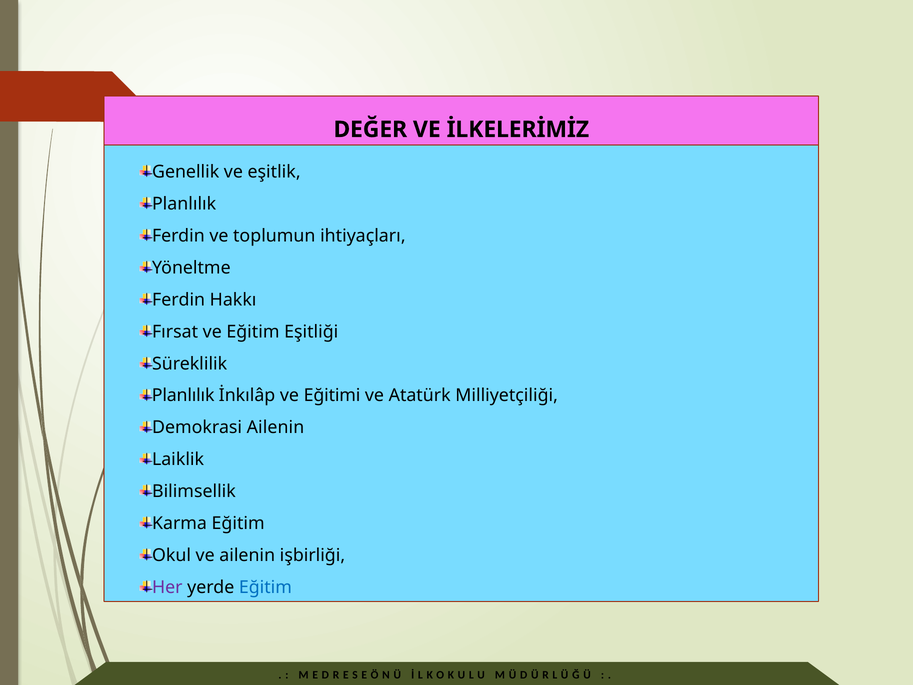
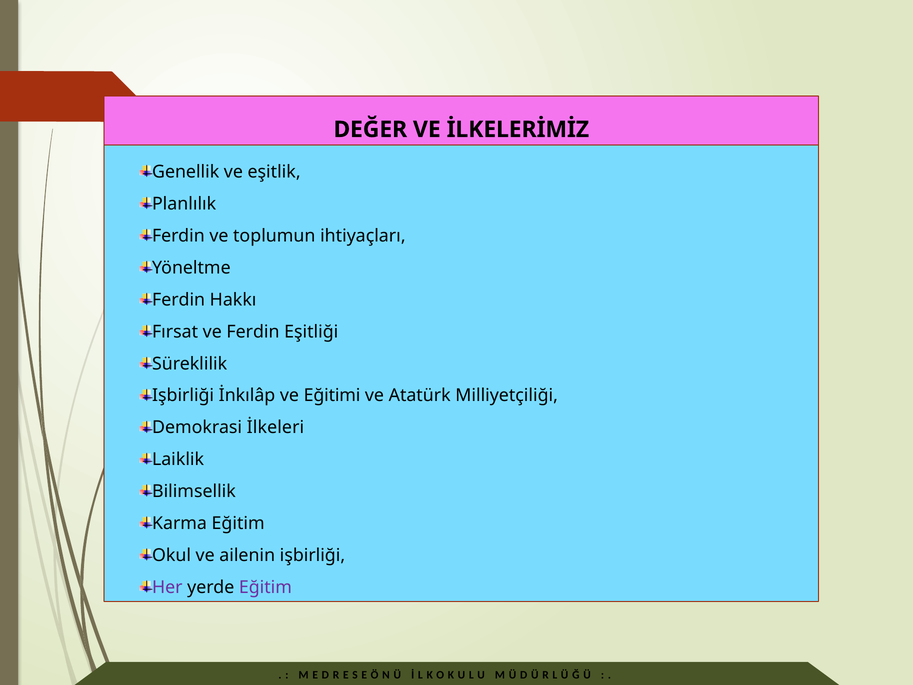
ve Eğitim: Eğitim -> Ferdin (253, 332)
Planlılık: Planlılık -> Işbirliği (183, 395)
Demokrasi Ailenin: Ailenin -> İlkeleri (275, 427)
Eğitim colour: blue -> purple (265, 587)
